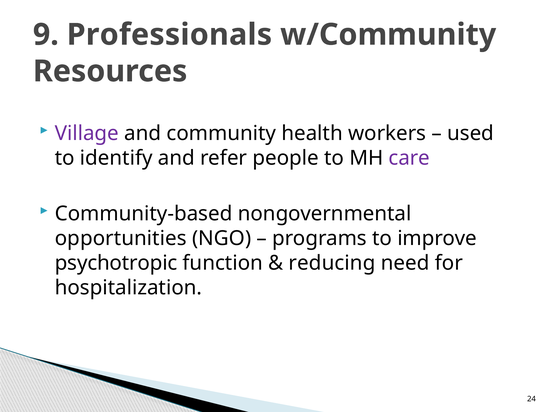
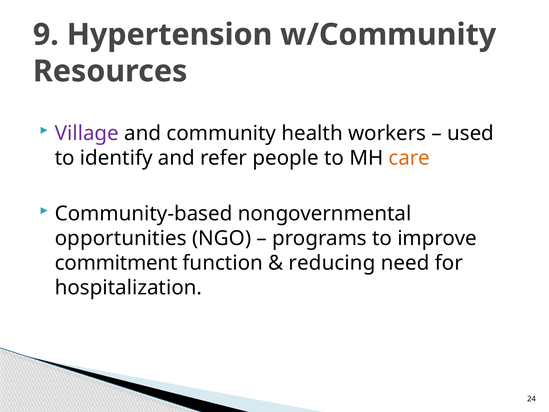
Professionals: Professionals -> Hypertension (170, 35)
care colour: purple -> orange (409, 158)
psychotropic: psychotropic -> commitment (116, 263)
